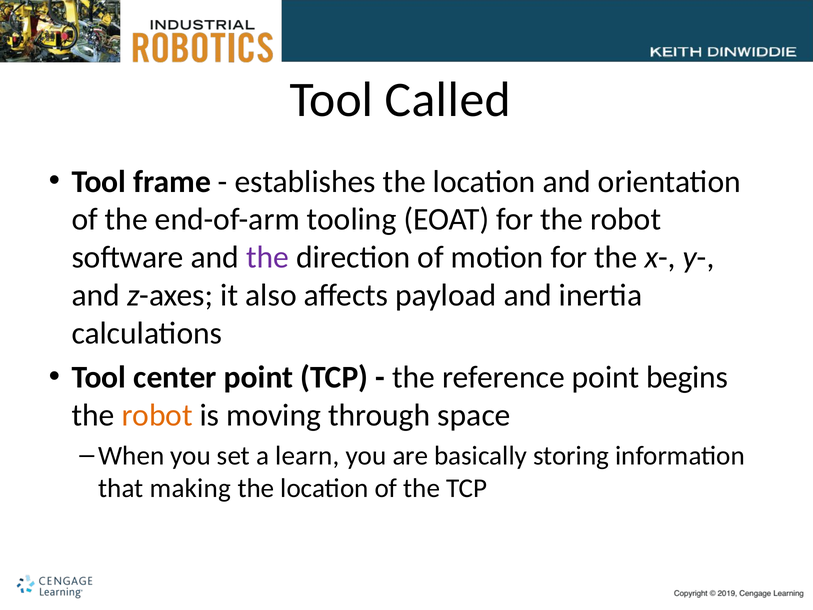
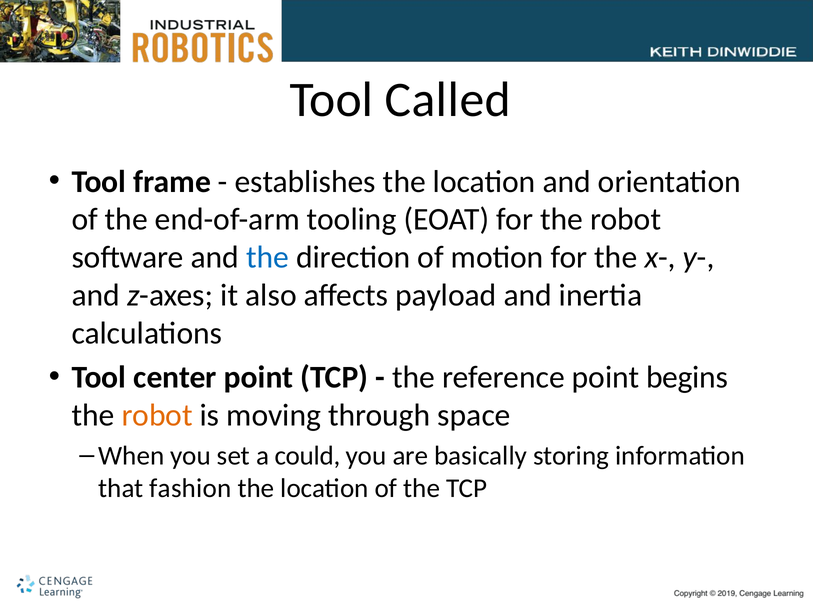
the colour: purple -> blue (268, 257)
learn: learn -> could (308, 455)
making: making -> fashion (190, 488)
